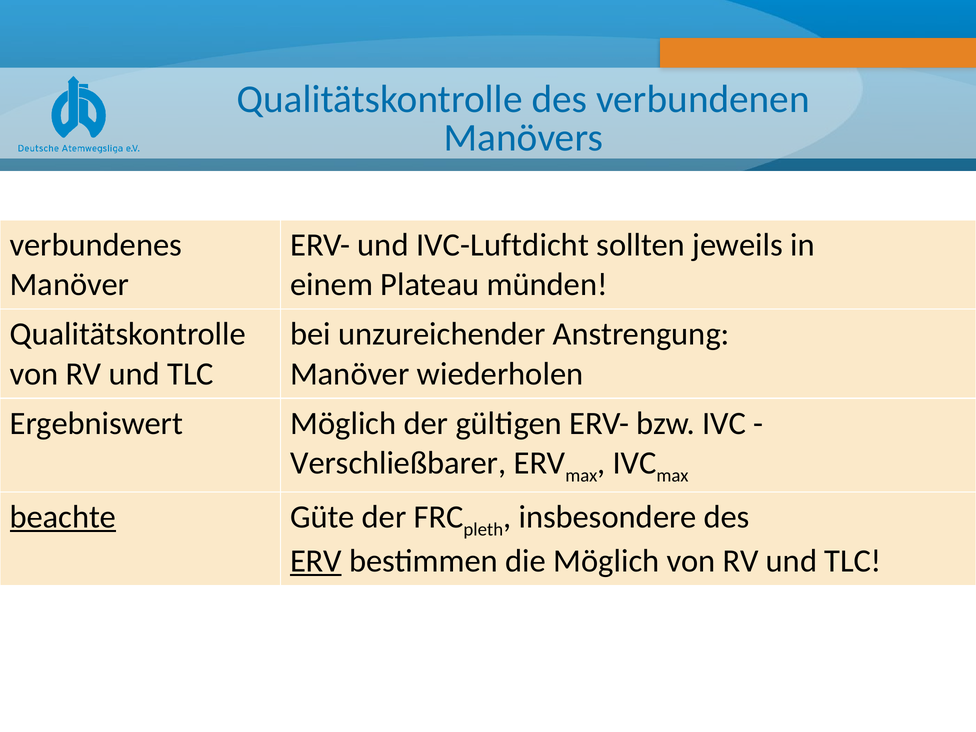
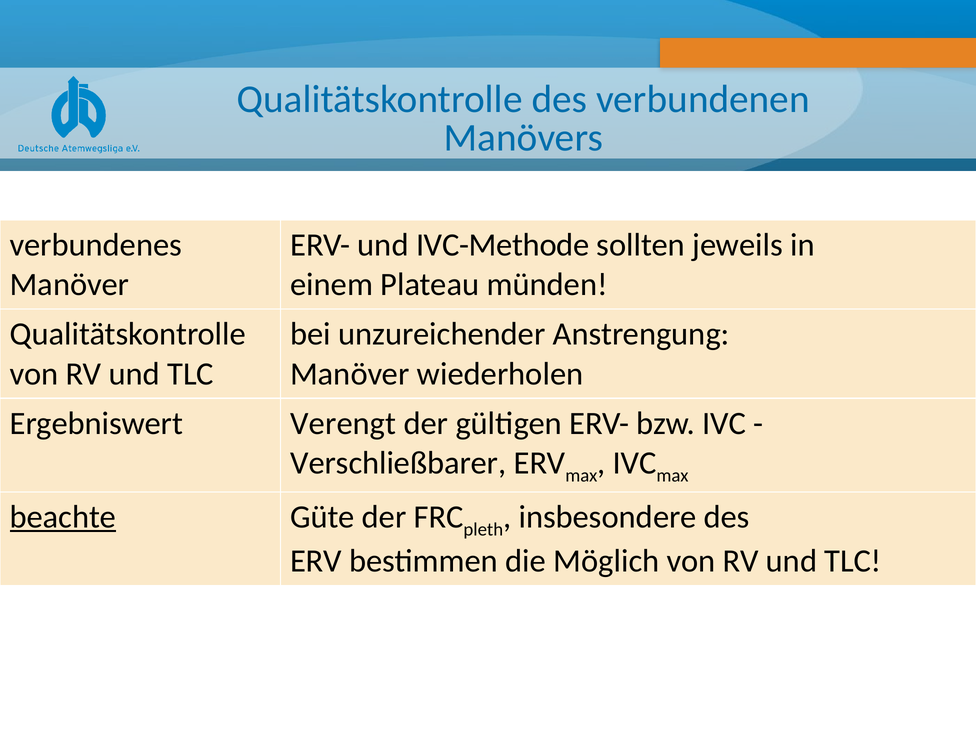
IVC-Luftdicht: IVC-Luftdicht -> IVC-Methode (503, 245)
Ergebniswert Möglich: Möglich -> Verengt (343, 423)
ERV underline: present -> none (316, 561)
